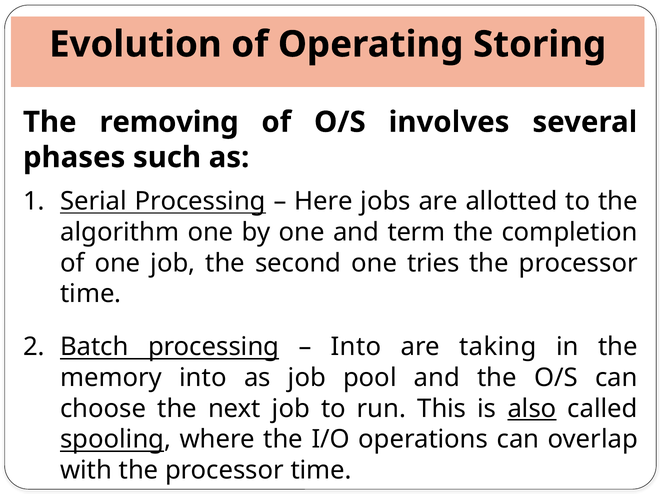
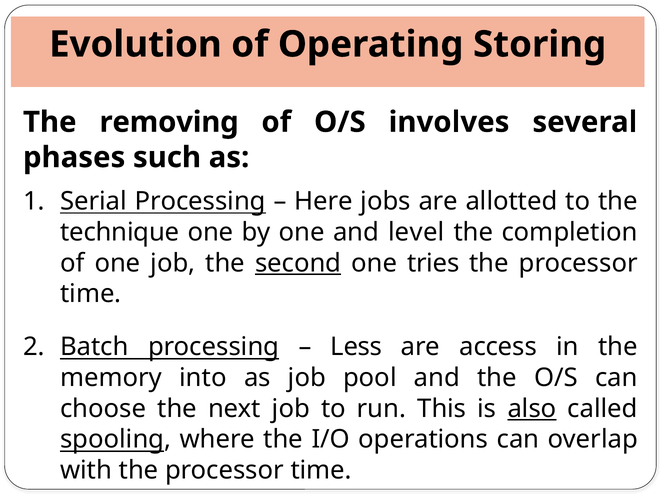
algorithm: algorithm -> technique (120, 232)
term: term -> level (416, 232)
second underline: none -> present (298, 263)
Into: Into -> Less (356, 347)
taking: taking -> access (498, 347)
